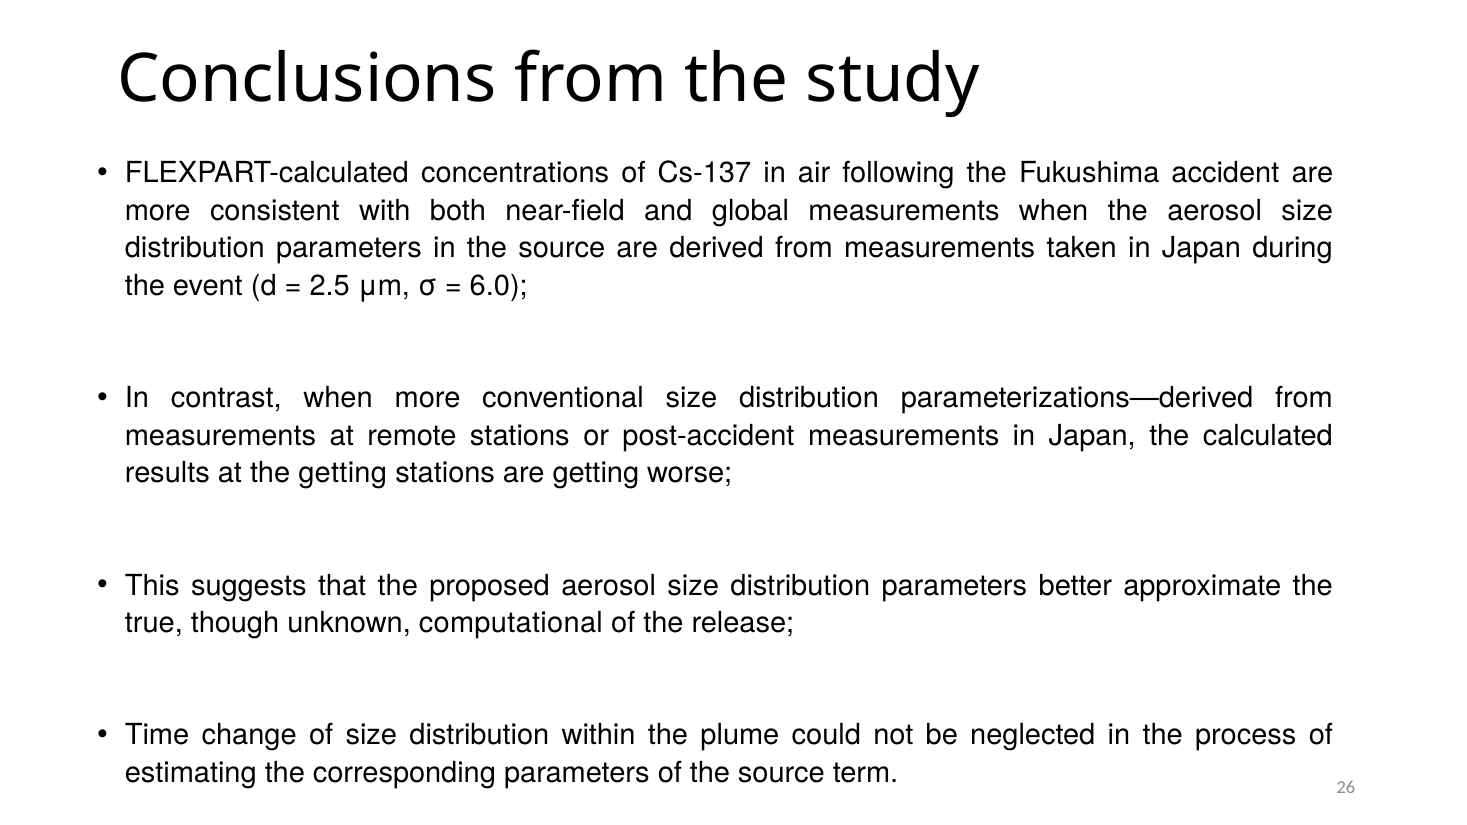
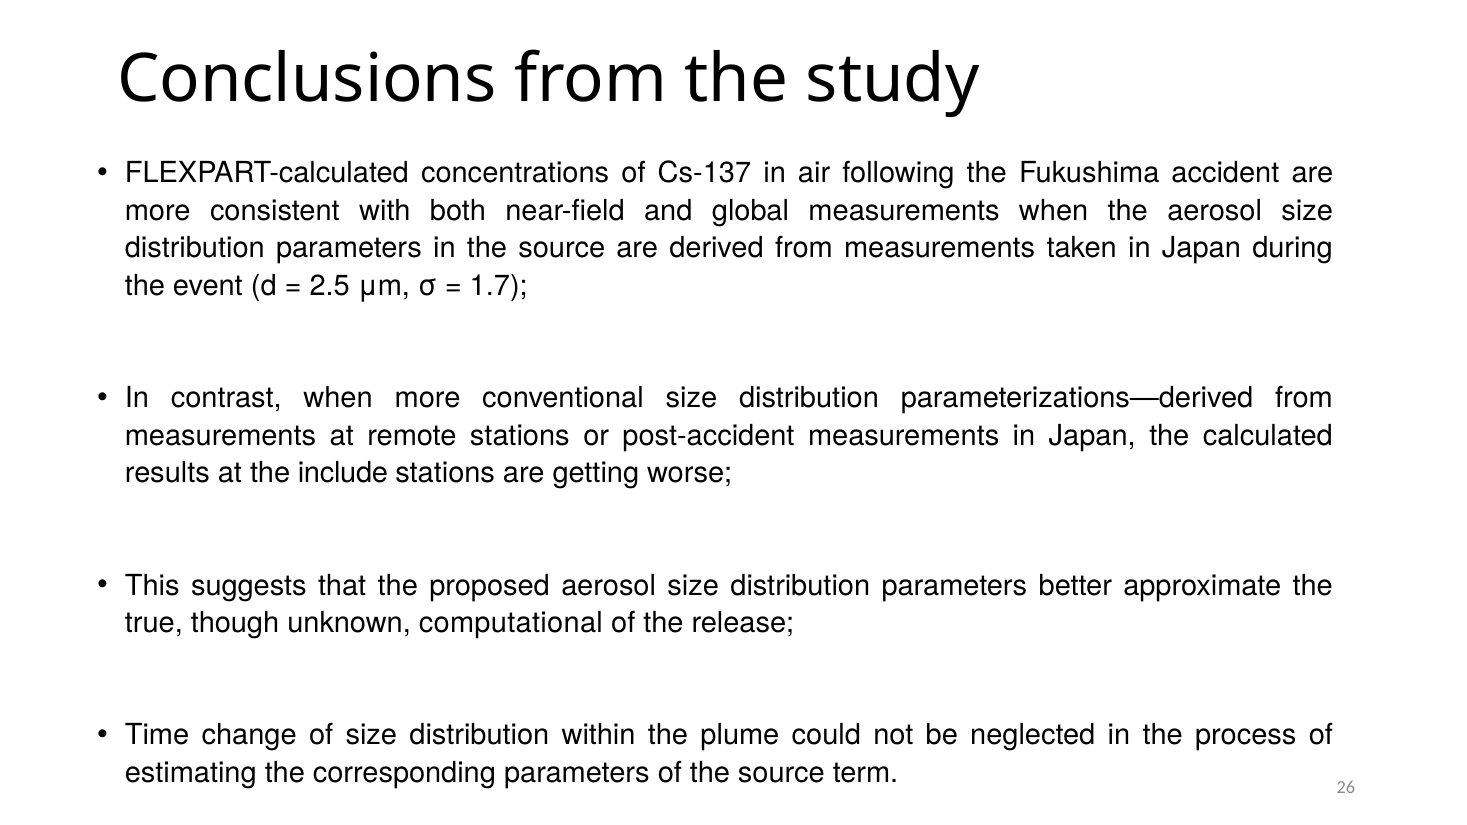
6.0: 6.0 -> 1.7 (499, 286)
the getting: getting -> include (343, 473)
